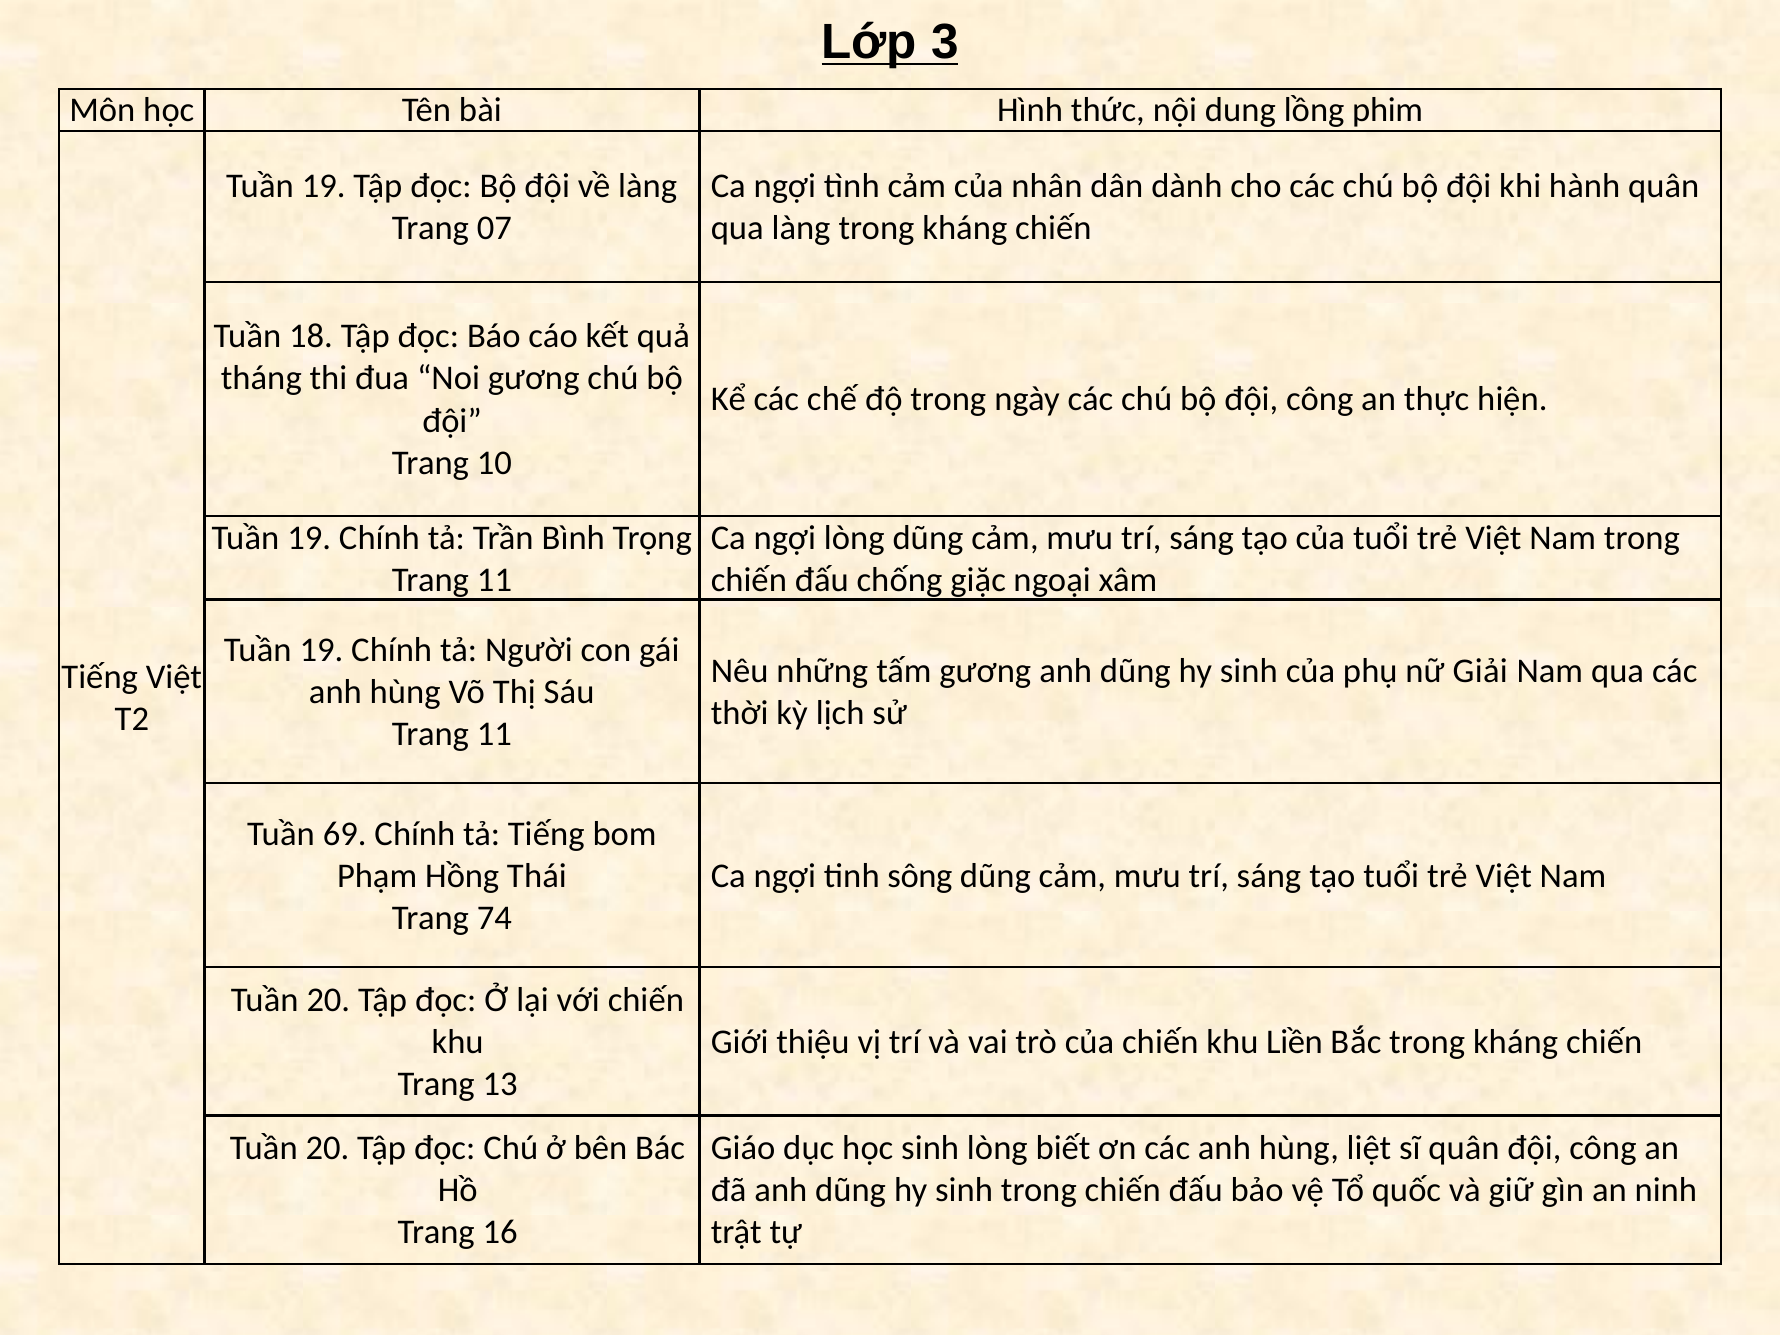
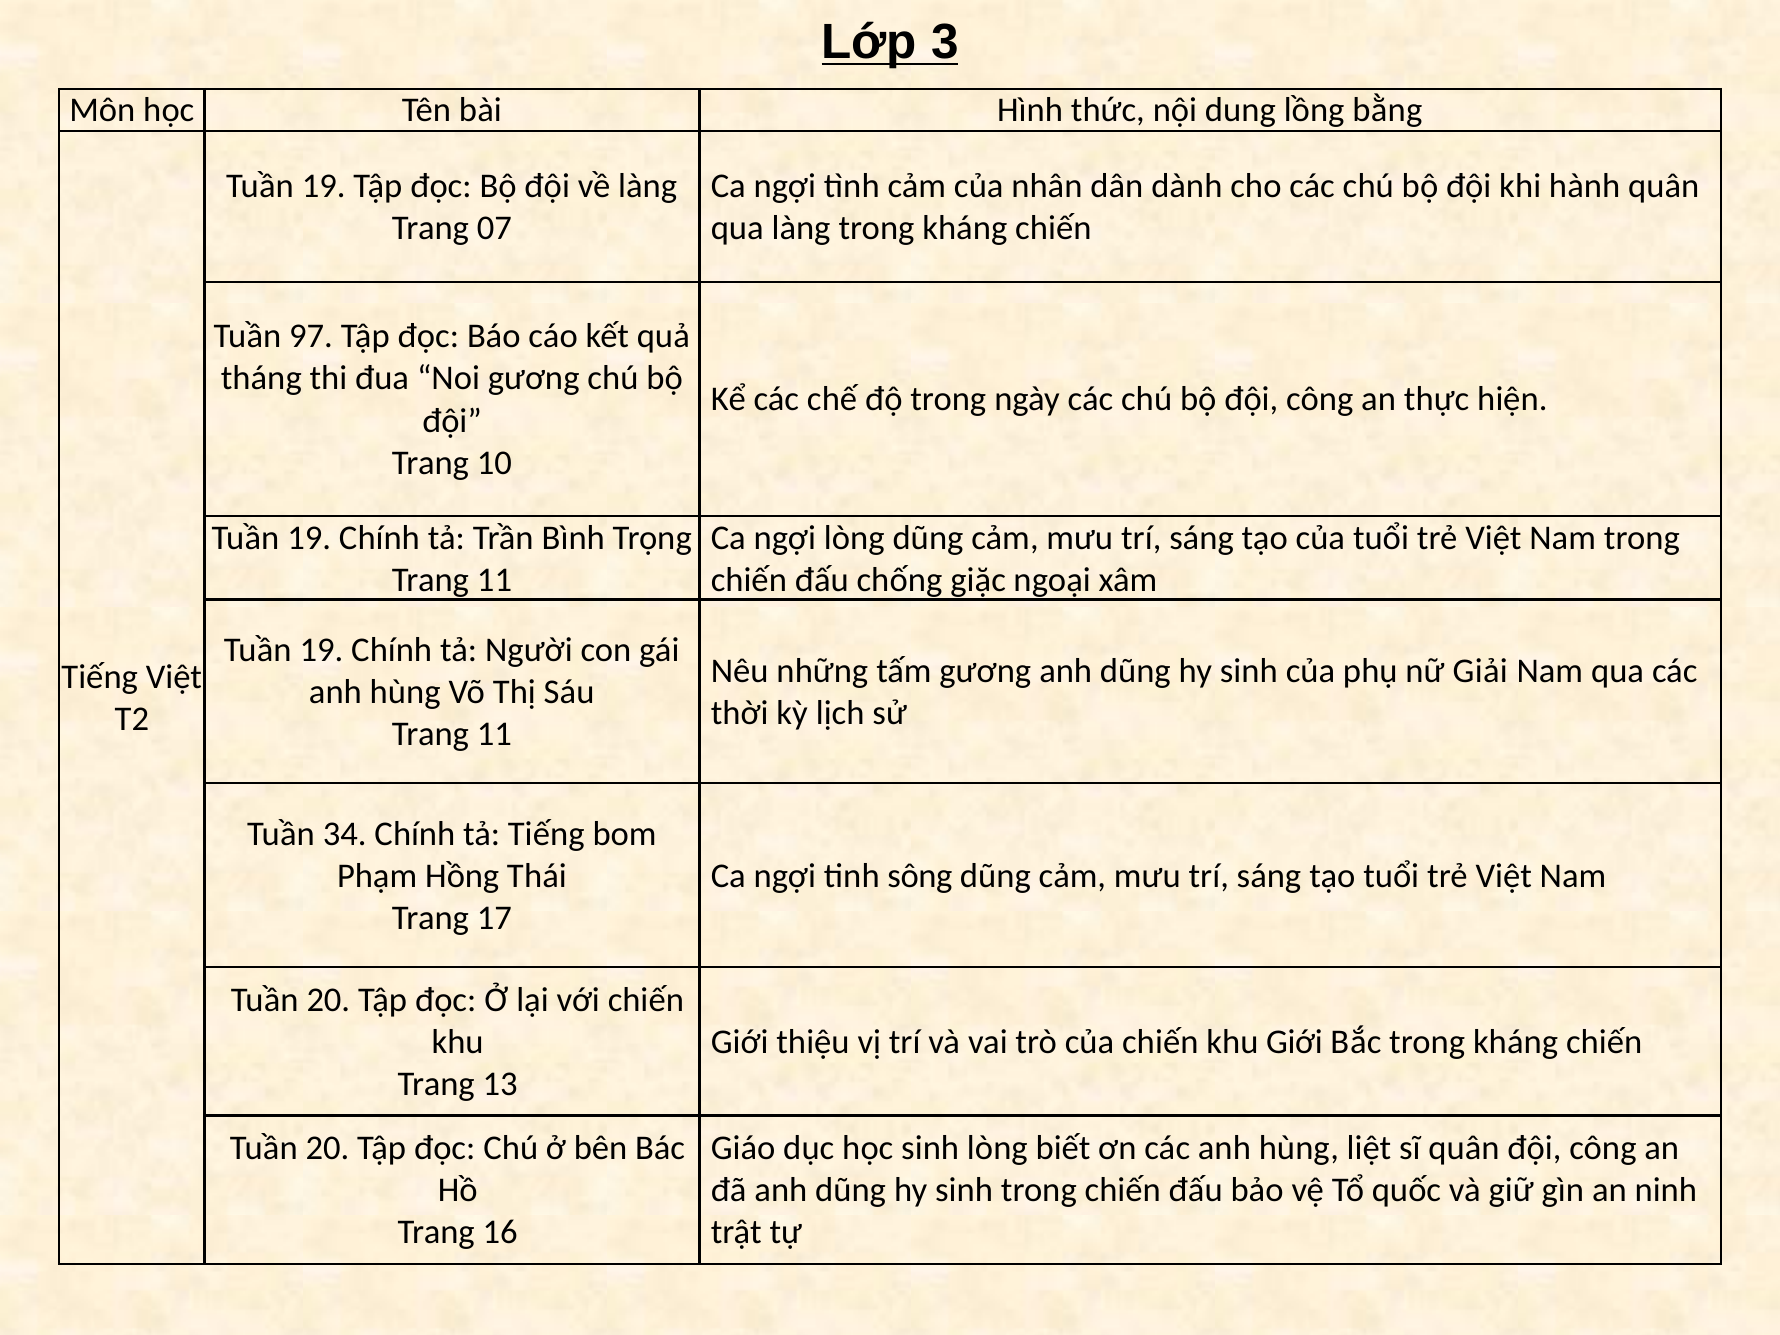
phim: phim -> bằng (1387, 110)
18: 18 -> 97 (311, 336)
69: 69 -> 34 (345, 834)
74: 74 -> 17 (494, 918)
khu Liền: Liền -> Giới (1295, 1042)
